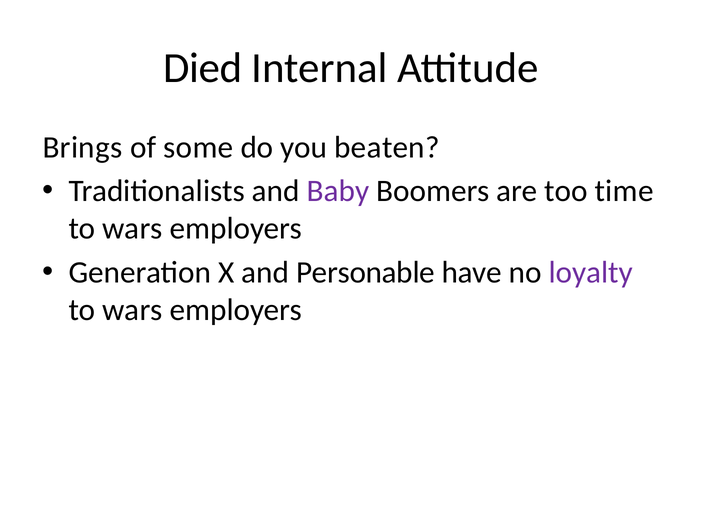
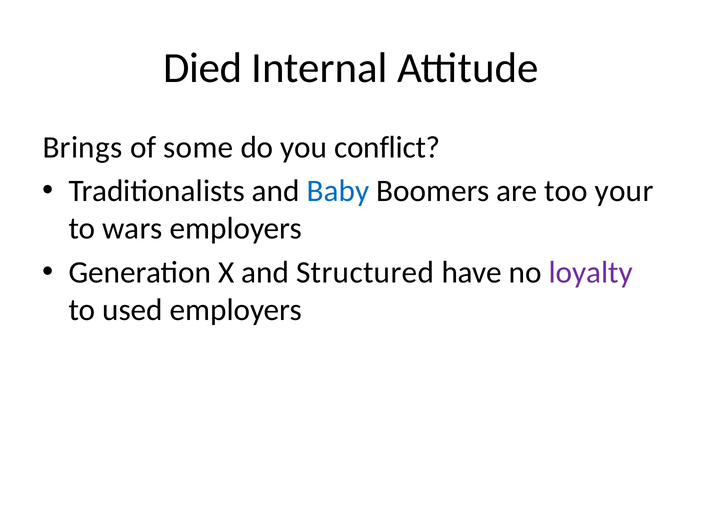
beaten: beaten -> conflict (387, 147)
Baby colour: purple -> blue (338, 191)
time: time -> your (624, 191)
Personable: Personable -> Structured (365, 272)
wars: wars -> used (132, 310)
